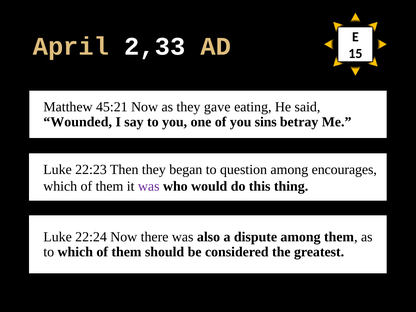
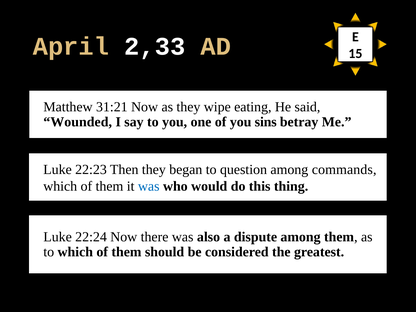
45:21: 45:21 -> 31:21 (112, 107)
gave: gave -> wipe (217, 107)
encourages: encourages -> commands (344, 170)
was colour: purple -> blue (149, 186)
